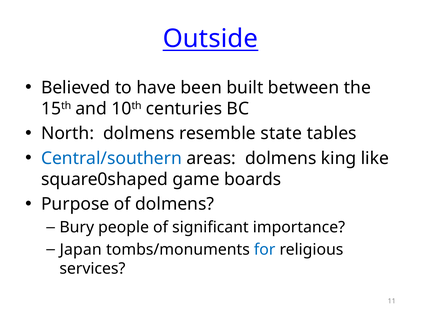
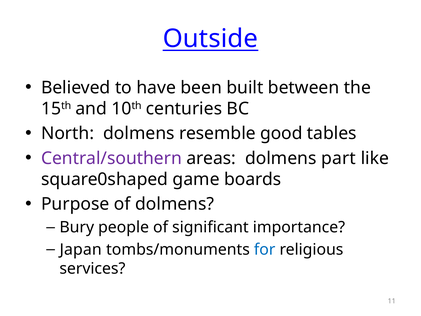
state: state -> good (281, 133)
Central/southern colour: blue -> purple (111, 158)
king: king -> part (338, 158)
